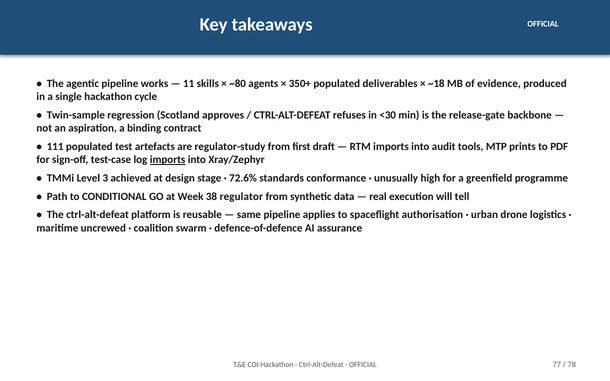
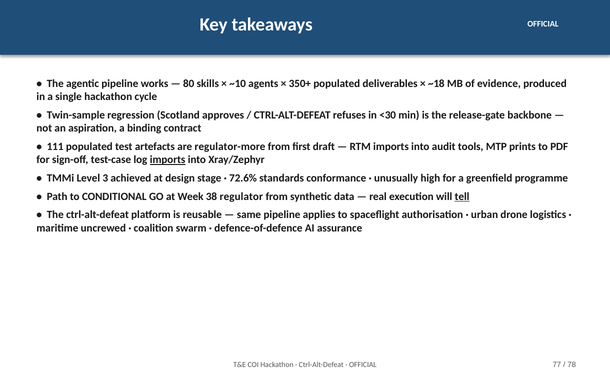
11: 11 -> 80 (189, 84)
~80: ~80 -> ~10 (238, 84)
regulator-study: regulator-study -> regulator-more (230, 147)
tell underline: none -> present (462, 197)
